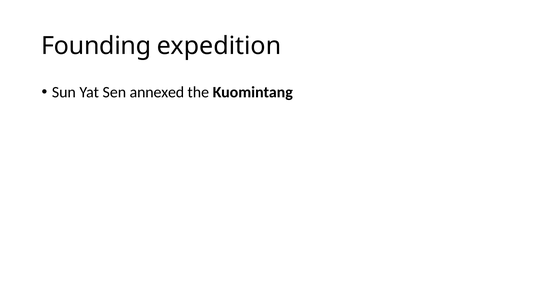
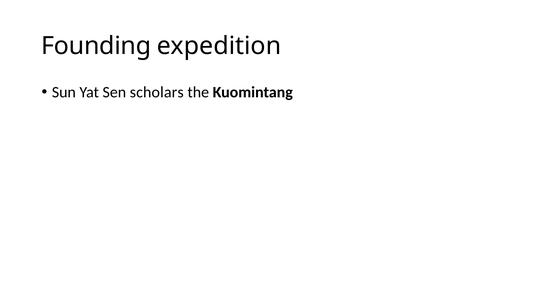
annexed: annexed -> scholars (157, 92)
